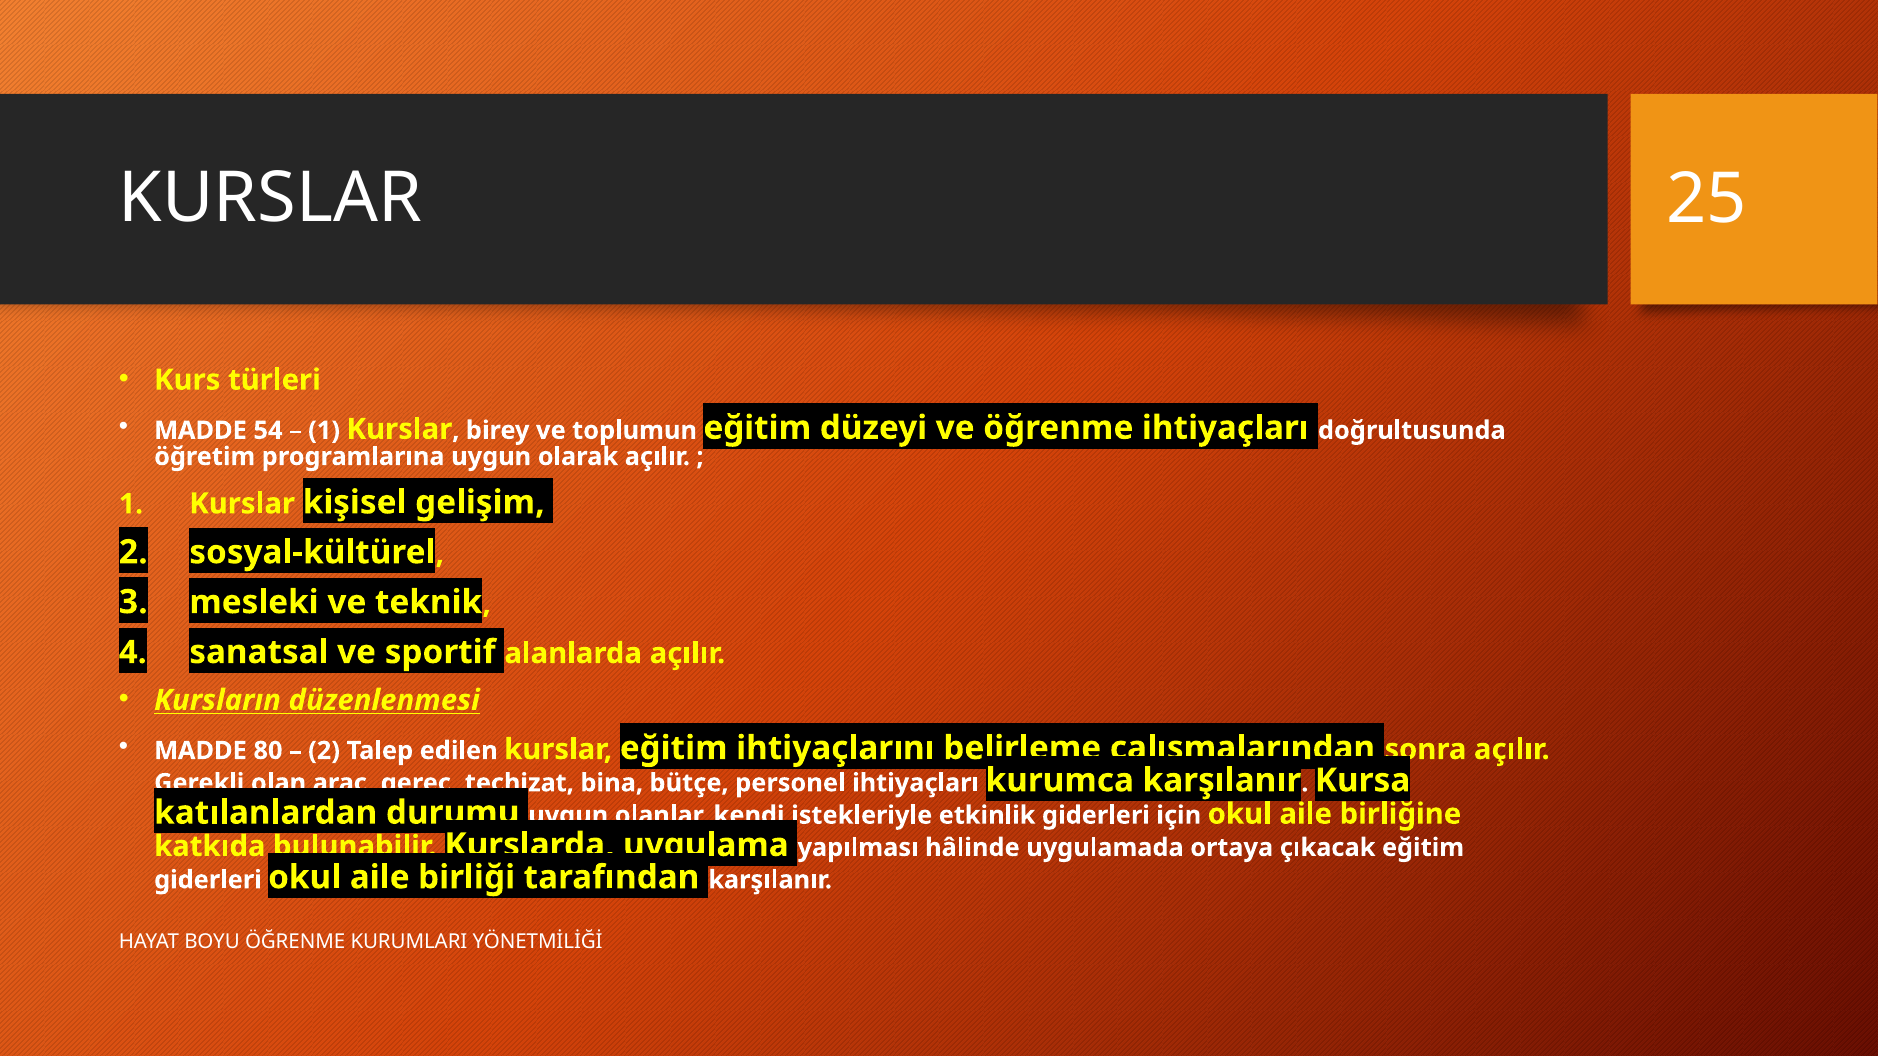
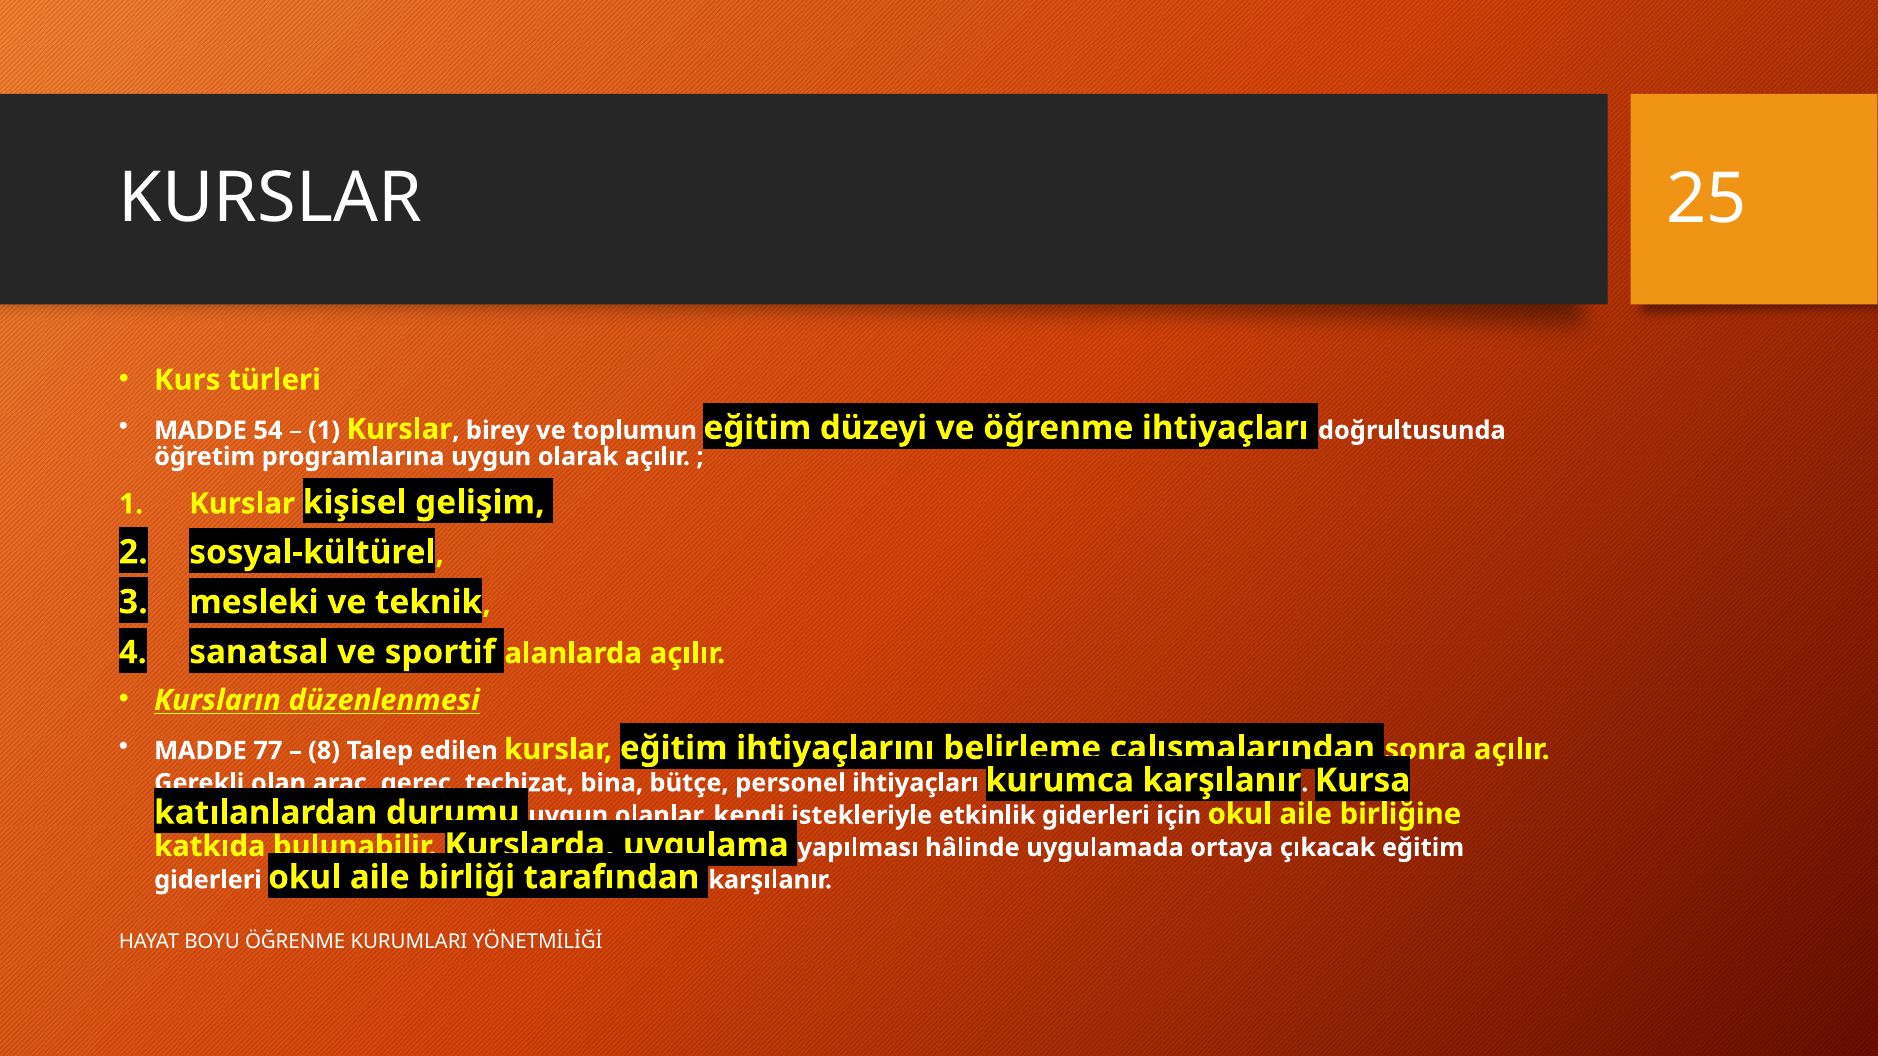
80: 80 -> 77 (268, 751)
2: 2 -> 8 (324, 751)
